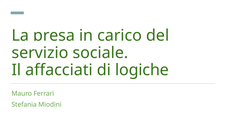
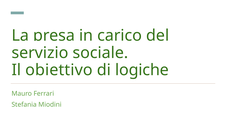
affacciati: affacciati -> obiettivo (59, 70)
